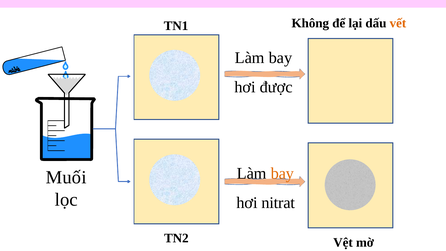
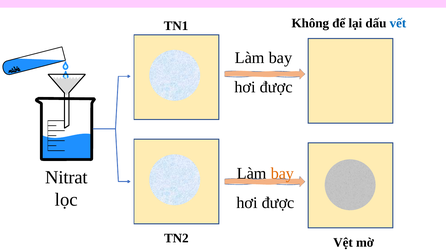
vết colour: orange -> blue (398, 23)
Muối: Muối -> Nitrat (66, 177)
nitrat: nitrat -> được (278, 203)
